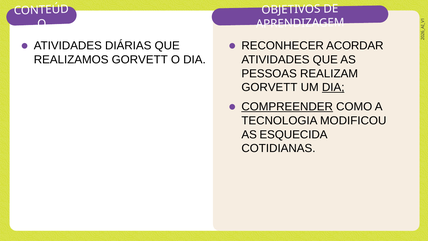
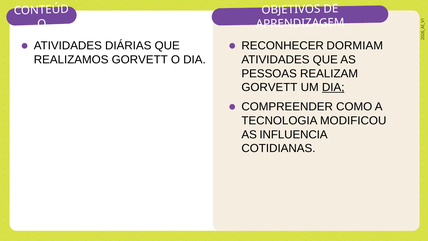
ACORDAR: ACORDAR -> DORMIAM (355, 46)
COMPREENDER underline: present -> none (287, 107)
ESQUECIDA: ESQUECIDA -> INFLUENCIA (294, 134)
